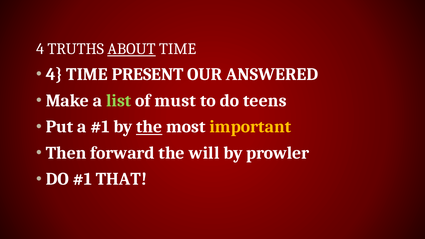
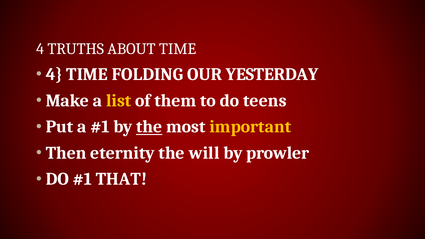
ABOUT underline: present -> none (131, 49)
PRESENT: PRESENT -> FOLDING (147, 74)
ANSWERED: ANSWERED -> YESTERDAY (272, 74)
list colour: light green -> yellow (119, 101)
must: must -> them (175, 101)
forward: forward -> eternity (123, 153)
